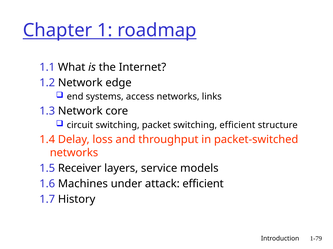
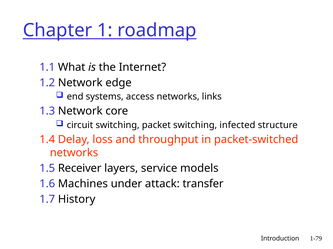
switching efficient: efficient -> infected (237, 125)
attack efficient: efficient -> transfer (203, 184)
